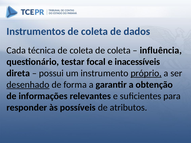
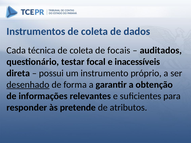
coleta de coleta: coleta -> focais (119, 50)
influência: influência -> auditados (161, 50)
próprio underline: present -> none (146, 73)
possíveis: possíveis -> pretende (78, 108)
